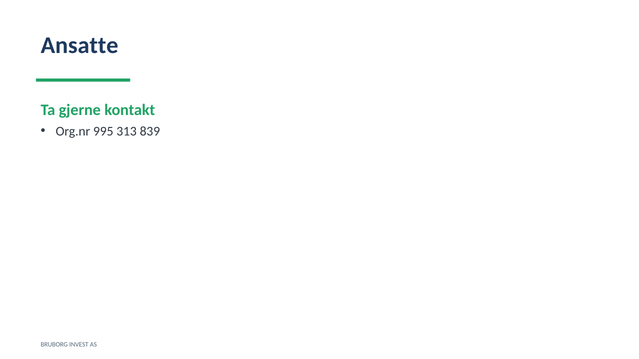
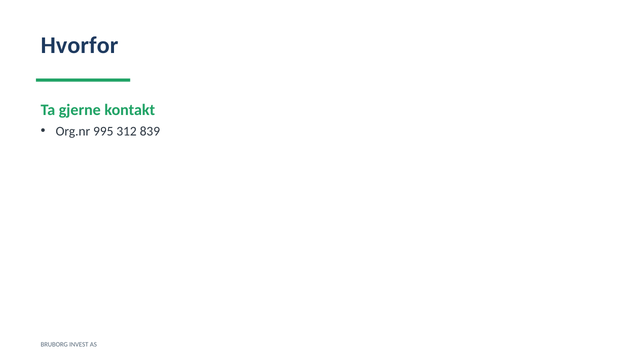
Ansatte: Ansatte -> Hvorfor (79, 46)
313: 313 -> 312 (127, 131)
